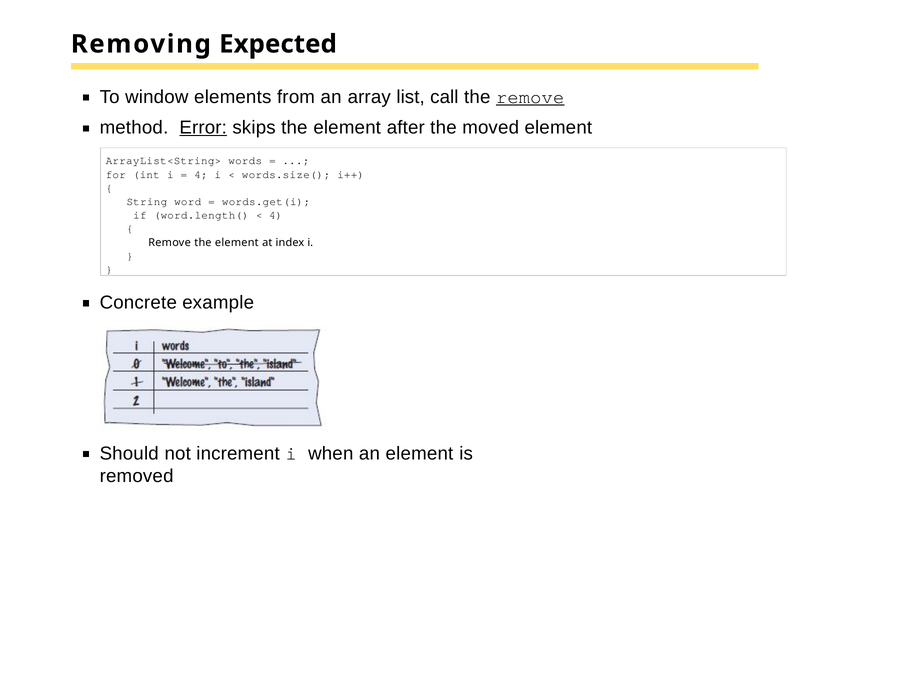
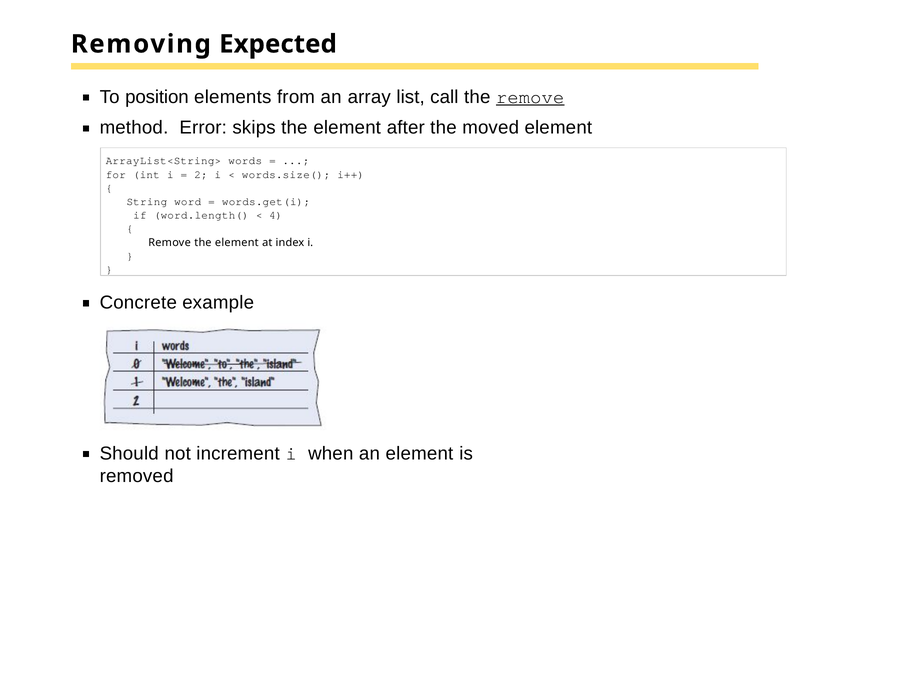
window: window -> position (157, 97)
Error underline: present -> none (203, 127)
4: 4 -> 2 (201, 174)
